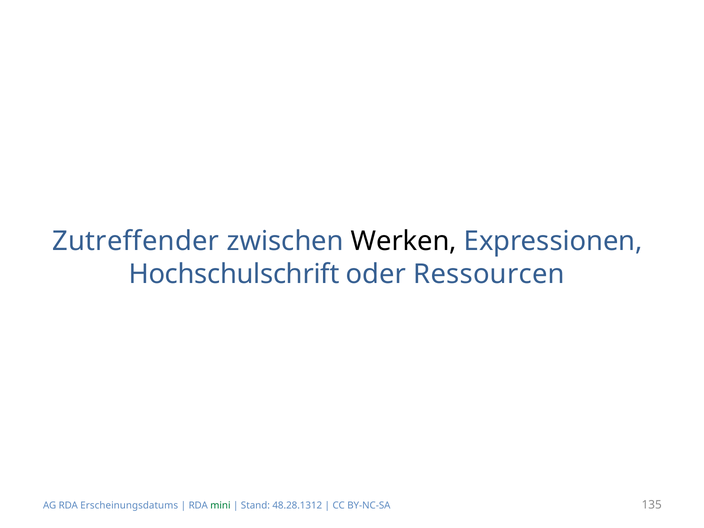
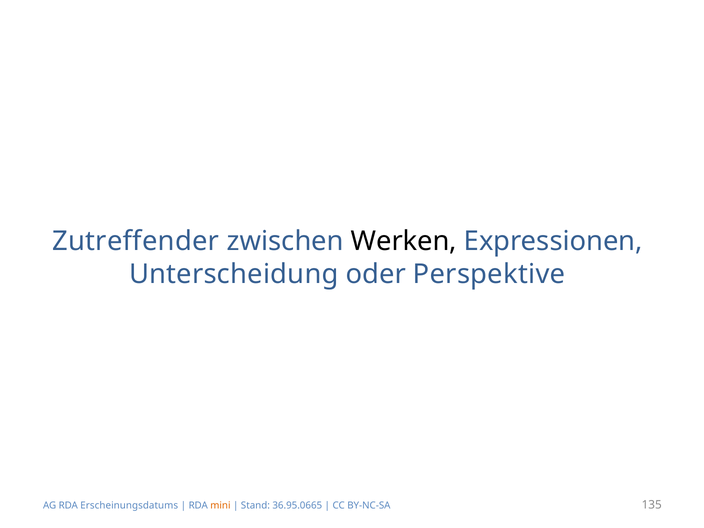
Hochschulschrift: Hochschulschrift -> Unterscheidung (234, 274)
Ressourcen: Ressourcen -> Perspektive (489, 274)
mini colour: green -> orange (220, 506)
48.28.1312: 48.28.1312 -> 36.95.0665 (297, 506)
